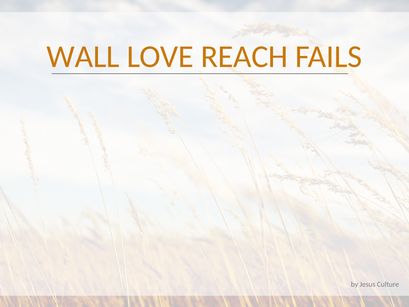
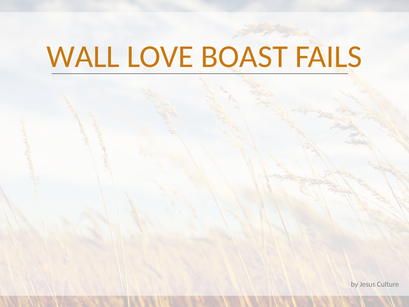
REACH: REACH -> BOAST (244, 57)
